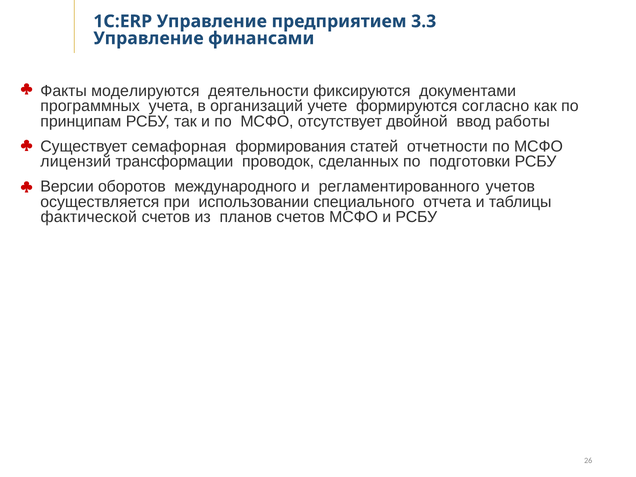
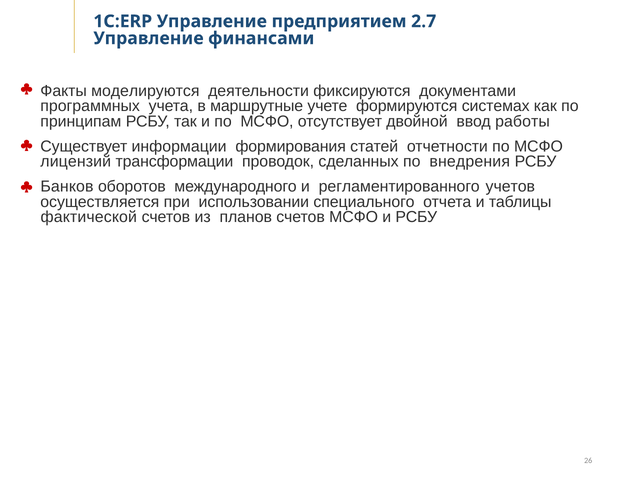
3.3: 3.3 -> 2.7 (424, 21)
организаций: организаций -> маршрутные (257, 106)
согласно: согласно -> системах (496, 106)
семафорная: семафорная -> информации (179, 146)
подготовки: подготовки -> внедрения (470, 161)
Версии: Версии -> Банков (67, 187)
